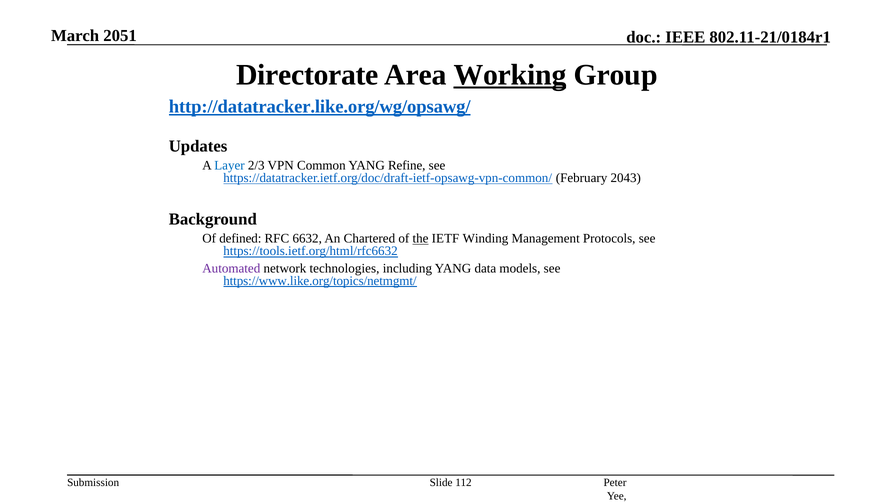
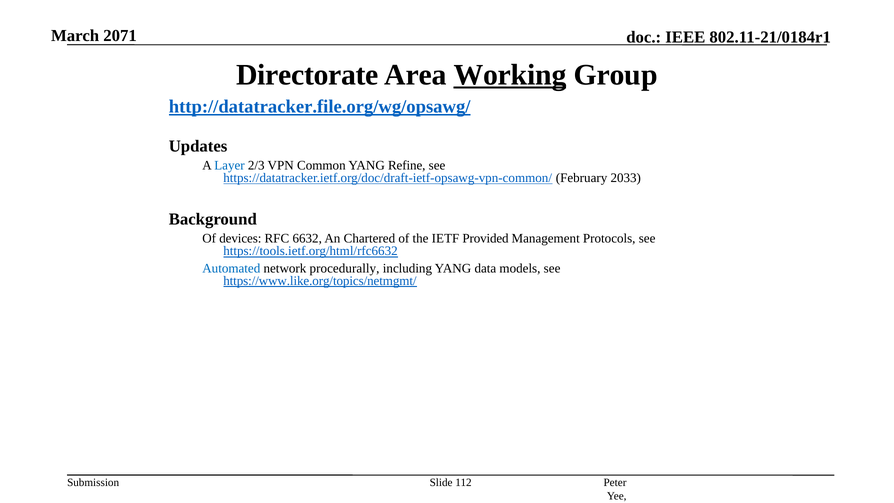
2051: 2051 -> 2071 (120, 36)
http://datatracker.like.org/wg/opsawg/: http://datatracker.like.org/wg/opsawg/ -> http://datatracker.file.org/wg/opsawg/ (320, 107)
2043: 2043 -> 2033 (626, 178)
defined: defined -> devices (240, 239)
the underline: present -> none (421, 239)
Winding: Winding -> Provided (486, 239)
Automated colour: purple -> blue (231, 268)
technologies: technologies -> procedurally (345, 268)
